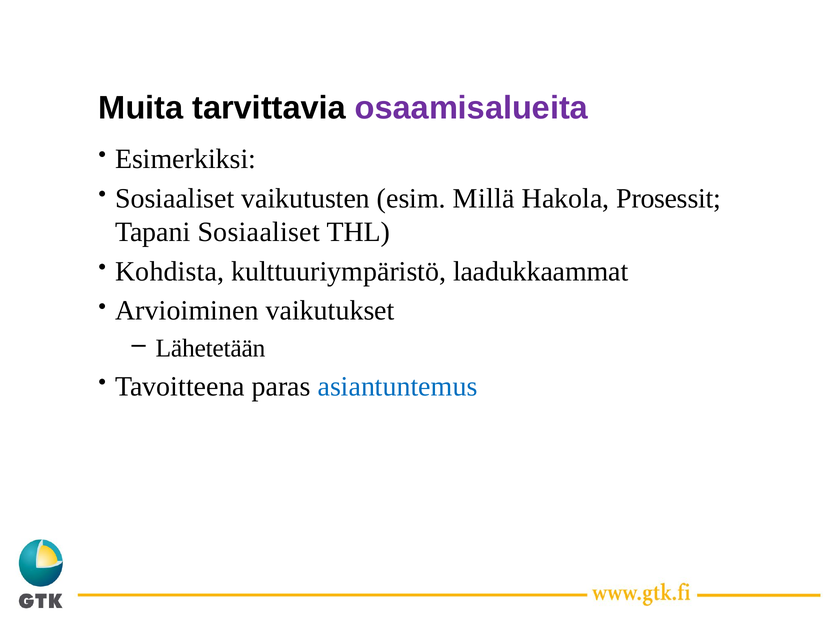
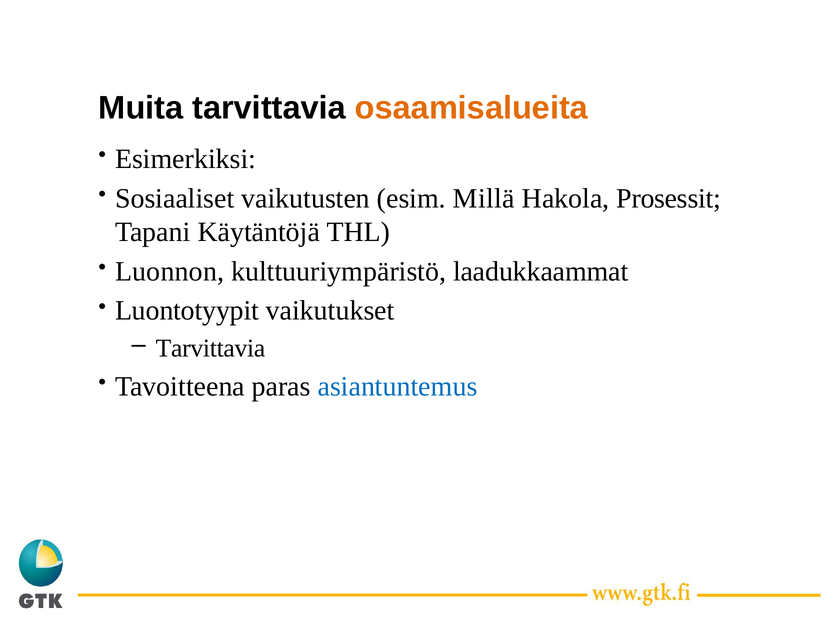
osaamisalueita colour: purple -> orange (471, 108)
Tapani Sosiaaliset: Sosiaaliset -> Käytäntöjä (259, 232)
Kohdista: Kohdista -> Luonnon (170, 271)
Arvioiminen: Arvioiminen -> Luontotyypit (187, 310)
Lähetetään: Lähetetään -> Tarvittavia (210, 348)
